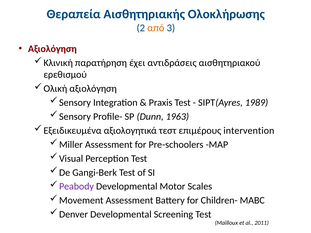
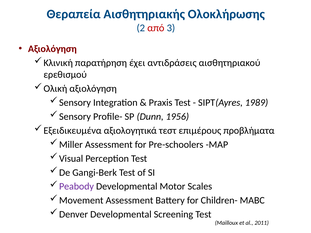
από colour: orange -> red (156, 28)
1963: 1963 -> 1956 (177, 117)
intervention: intervention -> προβλήματα (249, 131)
